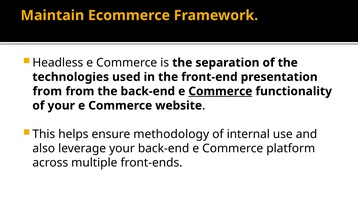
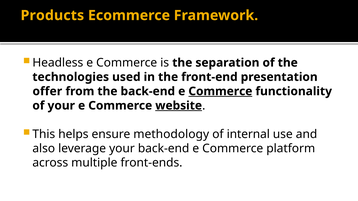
Maintain: Maintain -> Products (52, 15)
from: from -> offer (47, 91)
website underline: none -> present (179, 106)
